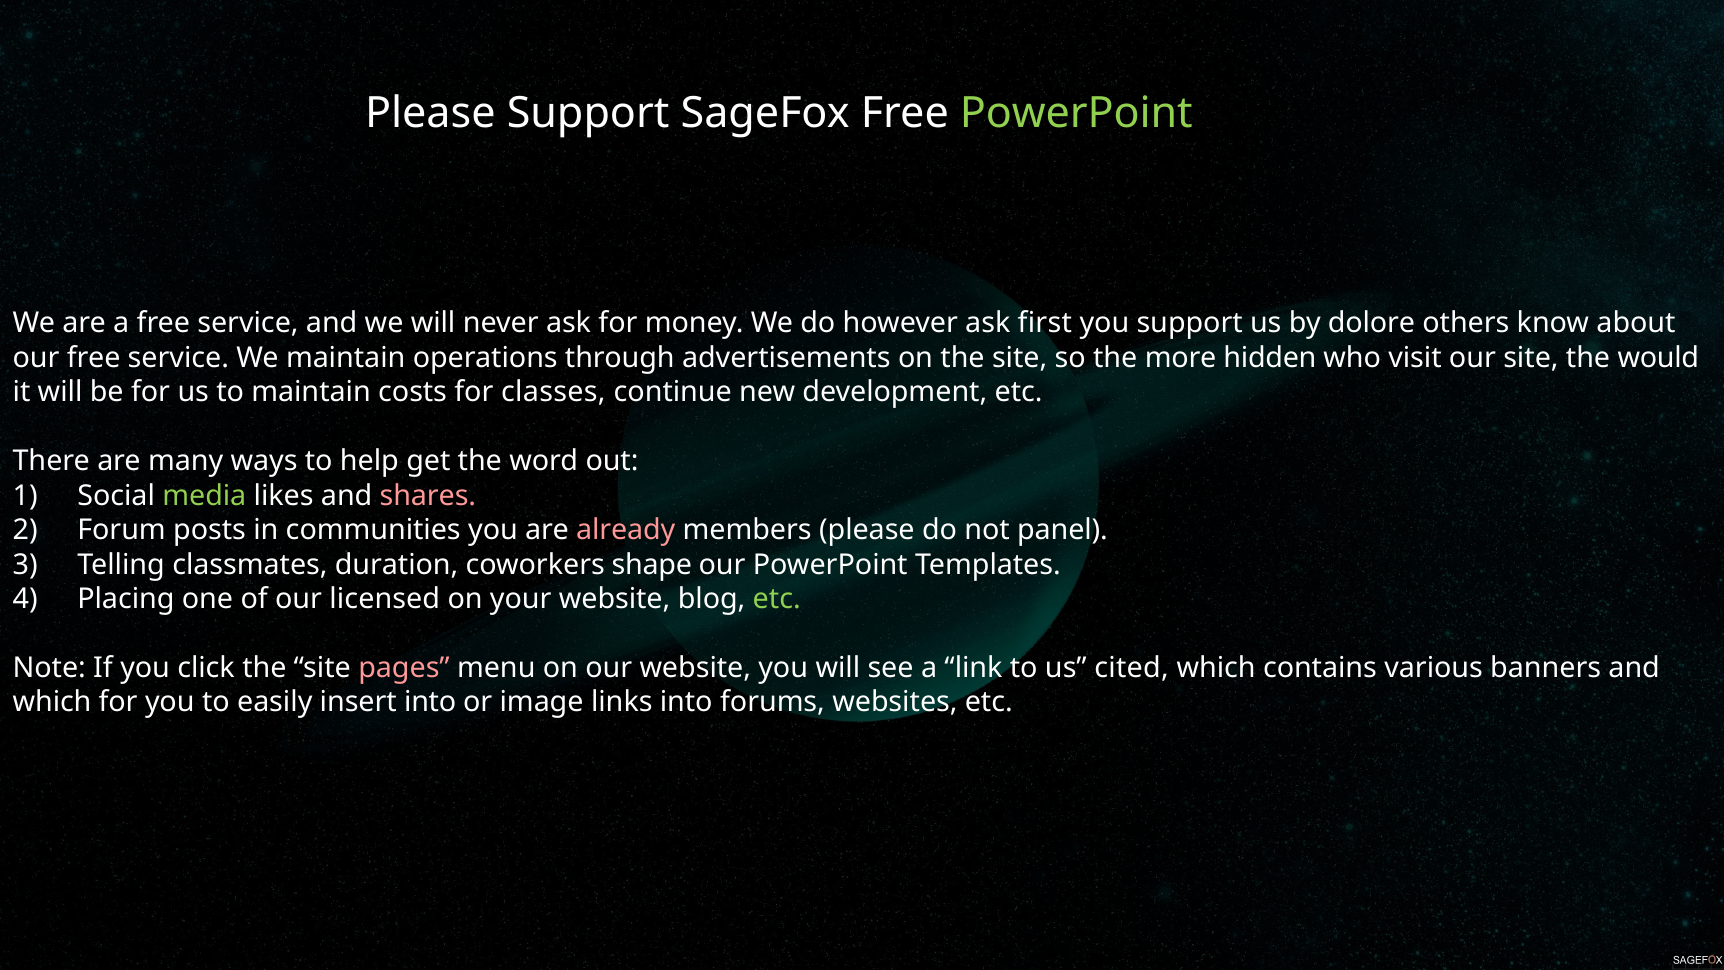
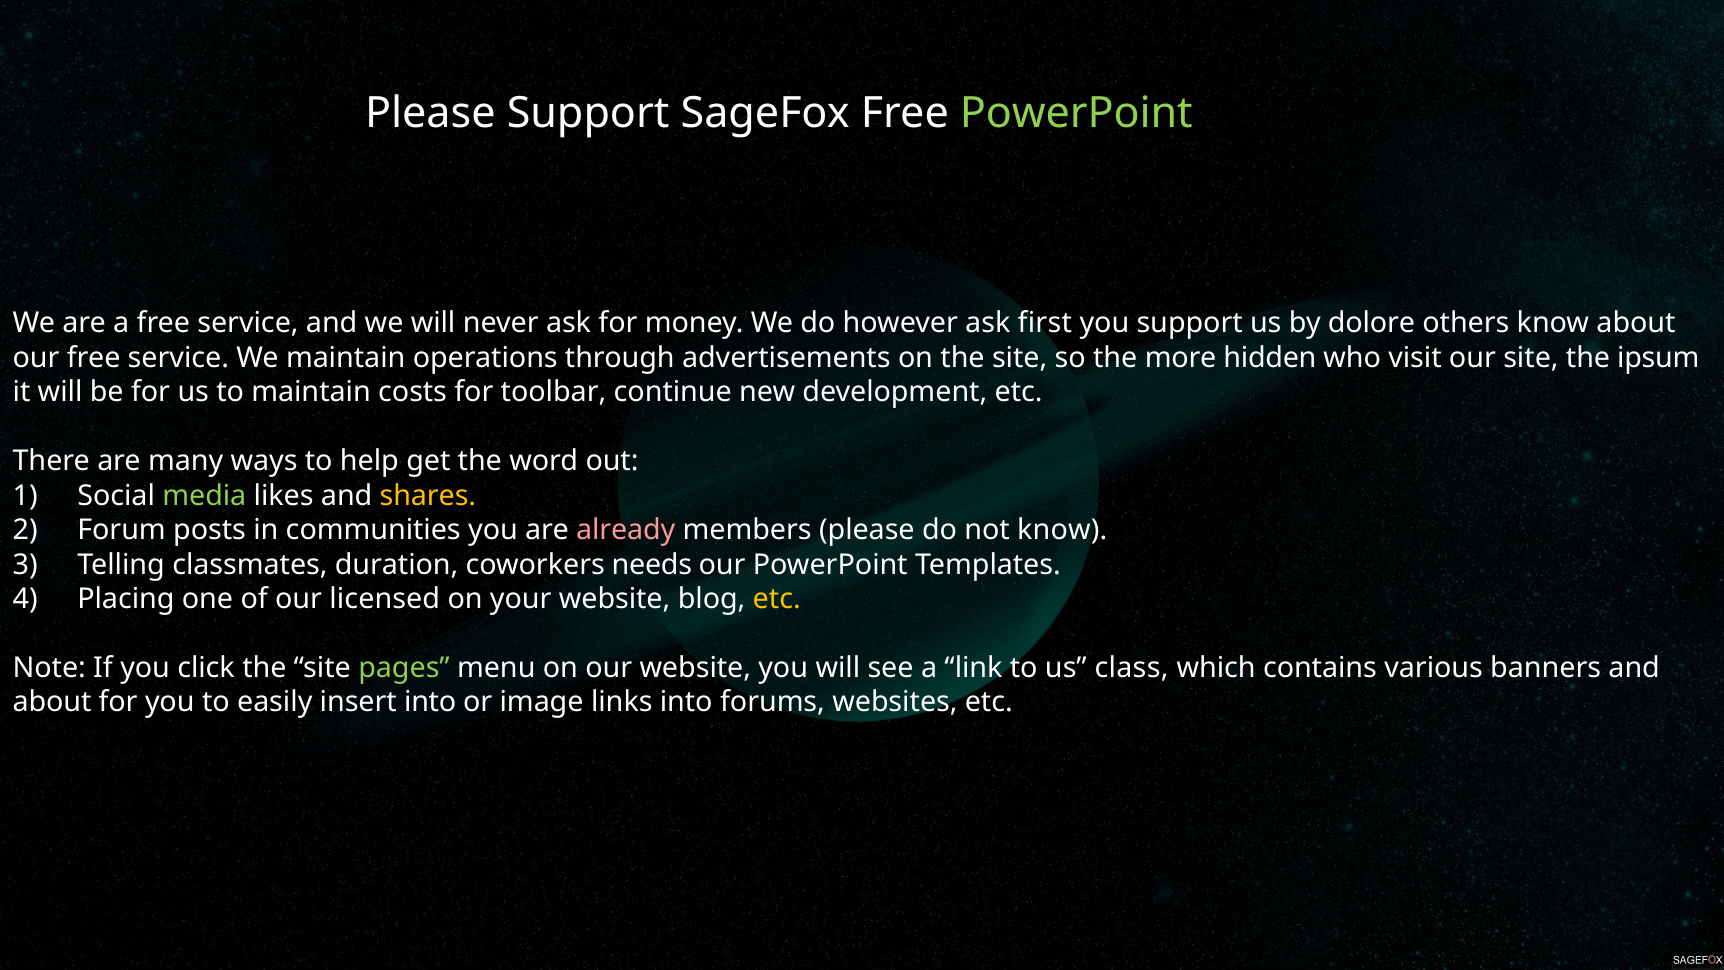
would: would -> ipsum (1658, 358)
classes: classes -> toolbar (554, 392)
shares colour: pink -> yellow (428, 495)
not panel: panel -> know (1062, 530)
shape: shape -> needs (652, 564)
etc colour: light green -> yellow (777, 599)
pages colour: pink -> light green (404, 668)
cited: cited -> class (1132, 668)
which: which -> about (52, 702)
